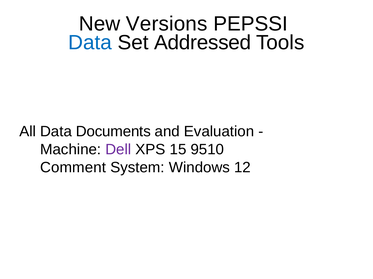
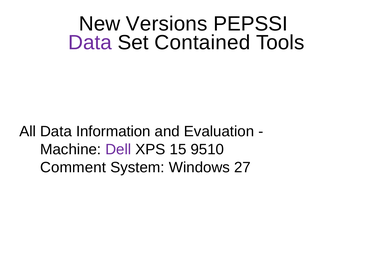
Data colour: blue -> purple (90, 43)
Addressed: Addressed -> Contained (202, 43)
Documents: Documents -> Information (113, 132)
12: 12 -> 27 (242, 168)
